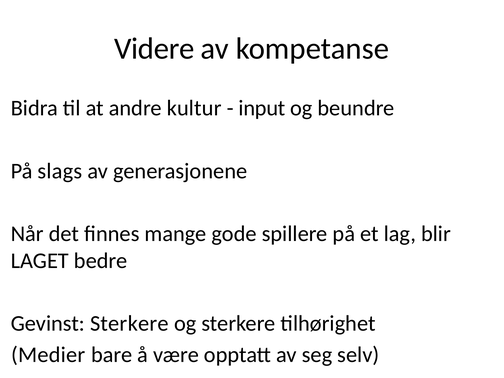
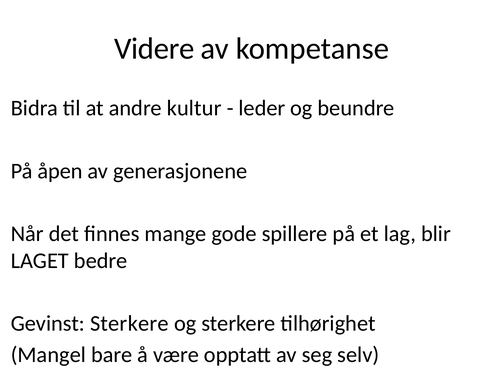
input: input -> leder (262, 108)
slags: slags -> åpen (60, 171)
Medier: Medier -> Mangel (48, 355)
